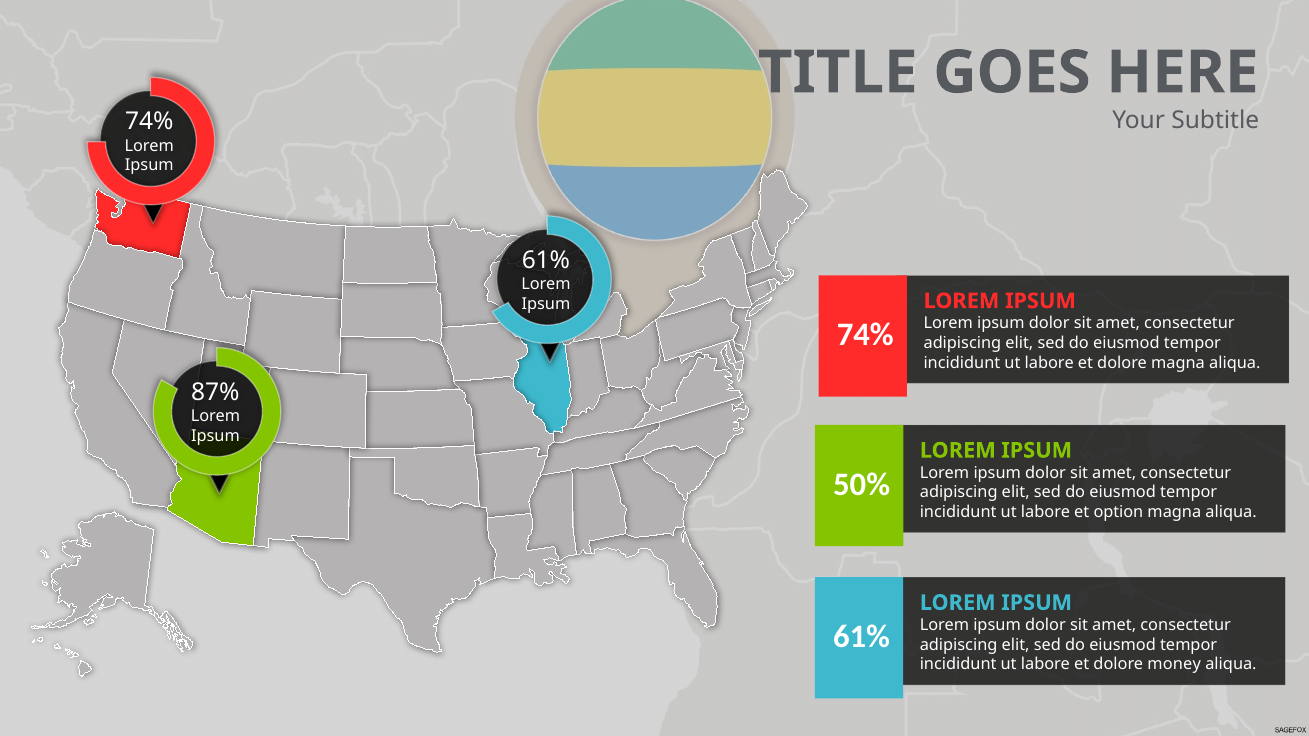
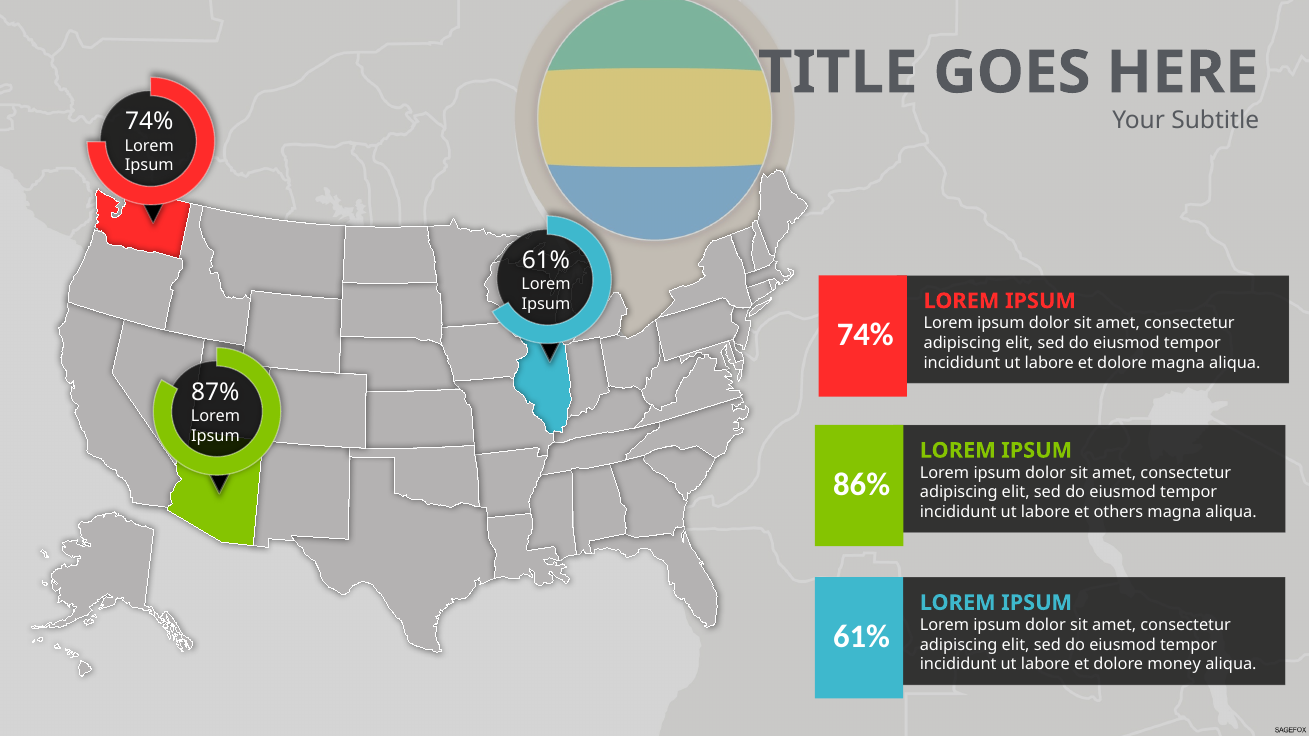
50%: 50% -> 86% (862, 485)
option: option -> others (1118, 512)
